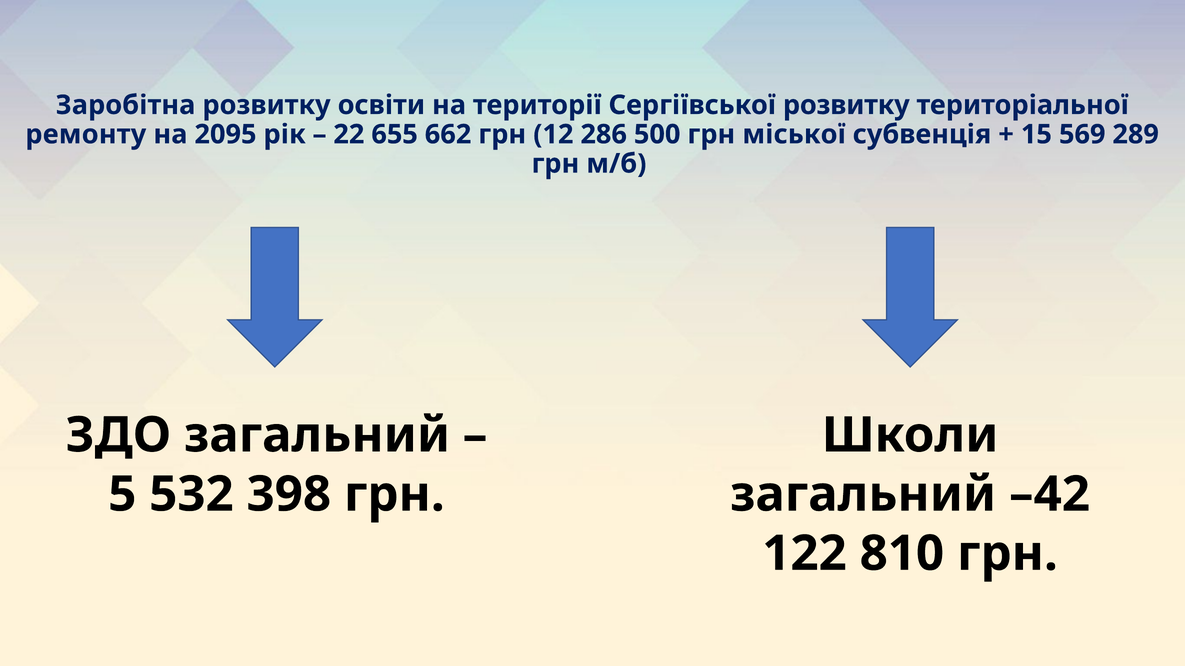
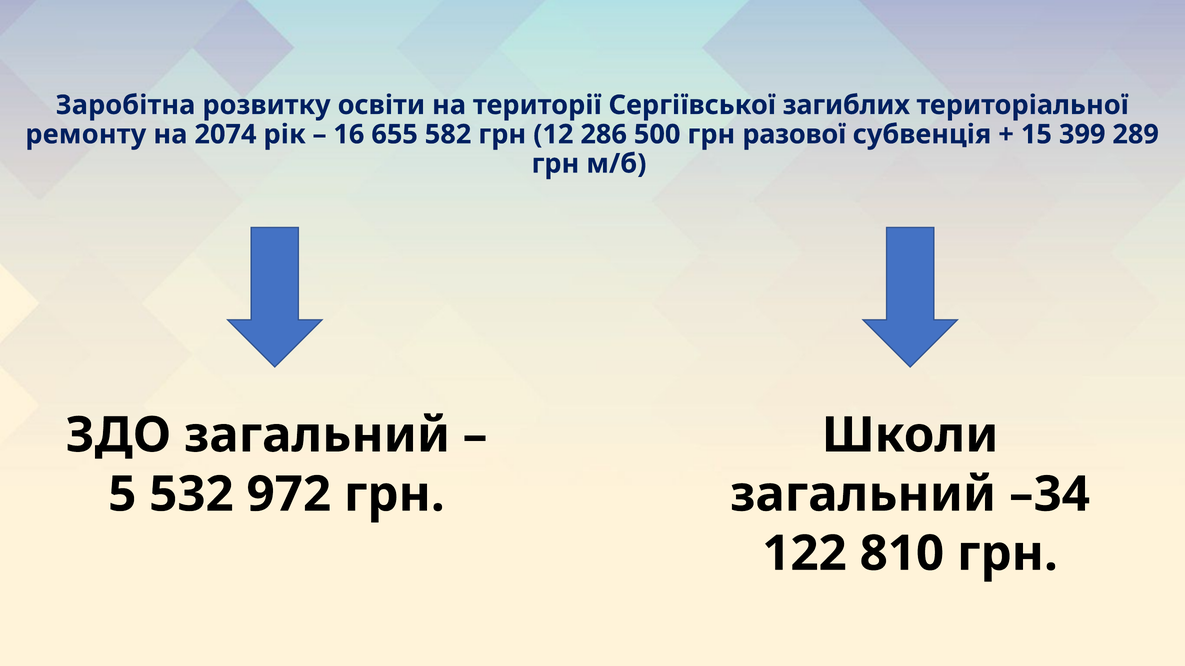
Сергіївської розвитку: розвитку -> загиблих (846, 105)
2095: 2095 -> 2074 (225, 134)
22: 22 -> 16 (349, 134)
662: 662 -> 582 (448, 134)
міської: міської -> разової (794, 134)
569: 569 -> 399 (1082, 134)
398: 398 -> 972 (289, 495)
–42: –42 -> –34 (1049, 495)
